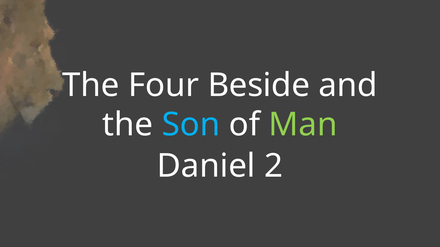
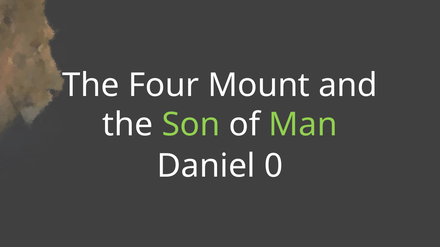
Beside: Beside -> Mount (259, 85)
Son colour: light blue -> light green (191, 125)
2: 2 -> 0 (274, 166)
